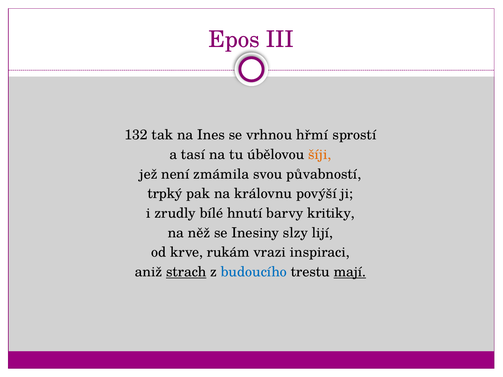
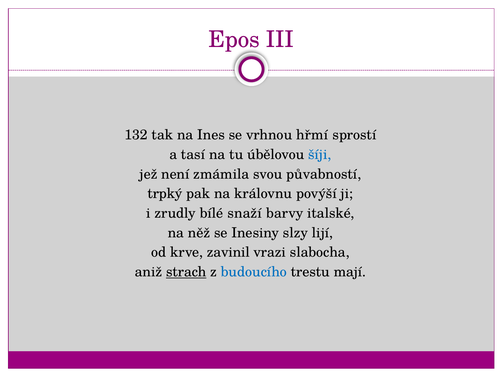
šíji colour: orange -> blue (320, 155)
hnutí: hnutí -> snaží (245, 213)
kritiky: kritiky -> italské (331, 213)
rukám: rukám -> zavinil (228, 253)
inspiraci: inspiraci -> slabocha (320, 253)
mají underline: present -> none (350, 272)
